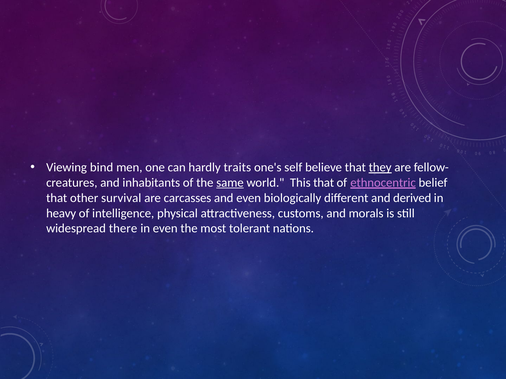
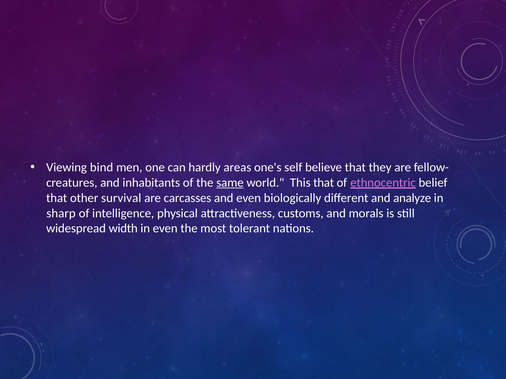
traits: traits -> areas (237, 168)
they underline: present -> none (380, 168)
derived: derived -> analyze (412, 198)
heavy: heavy -> sharp (61, 213)
there: there -> width (123, 229)
